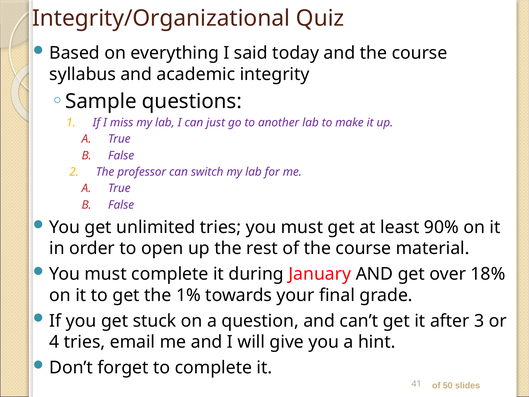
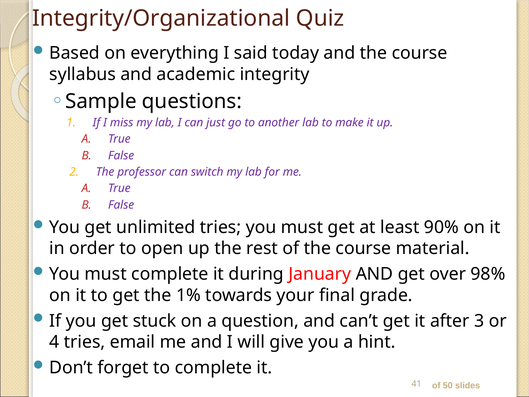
18%: 18% -> 98% (488, 274)
